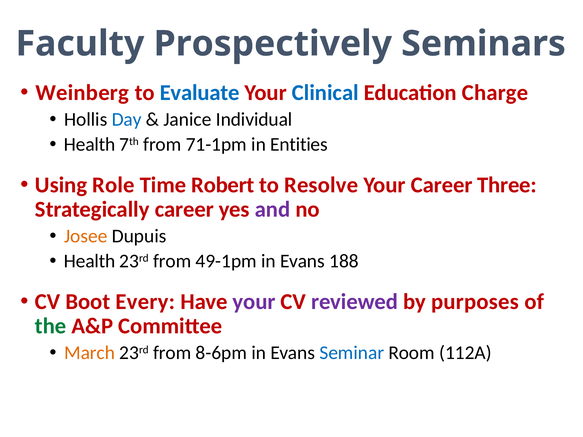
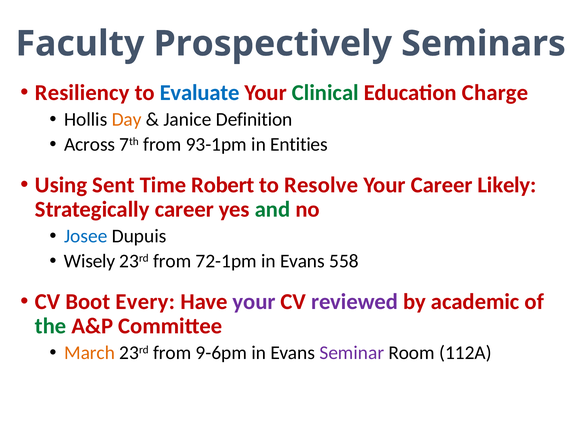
Weinberg: Weinberg -> Resiliency (82, 93)
Clinical colour: blue -> green (325, 93)
Day colour: blue -> orange (127, 120)
Individual: Individual -> Definition (254, 120)
Health: Health -> Across (90, 145)
71-1pm: 71-1pm -> 93-1pm (216, 145)
Role: Role -> Sent (113, 185)
Three: Three -> Likely (507, 185)
and colour: purple -> green (273, 209)
Josee colour: orange -> blue (86, 236)
Health: Health -> Wisely (90, 261)
49-1pm: 49-1pm -> 72-1pm (226, 261)
188: 188 -> 558 (344, 261)
purposes: purposes -> academic (475, 302)
8-6pm: 8-6pm -> 9-6pm (221, 353)
Seminar colour: blue -> purple (352, 353)
